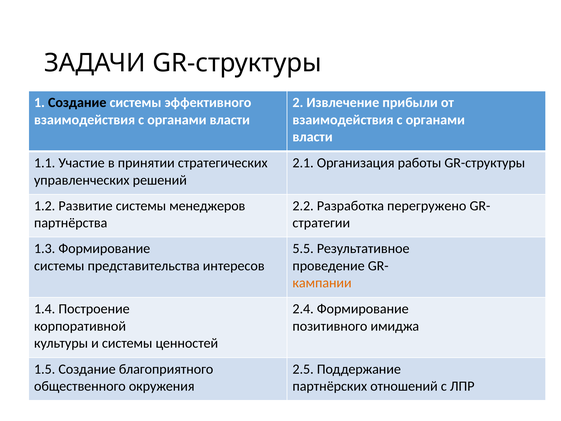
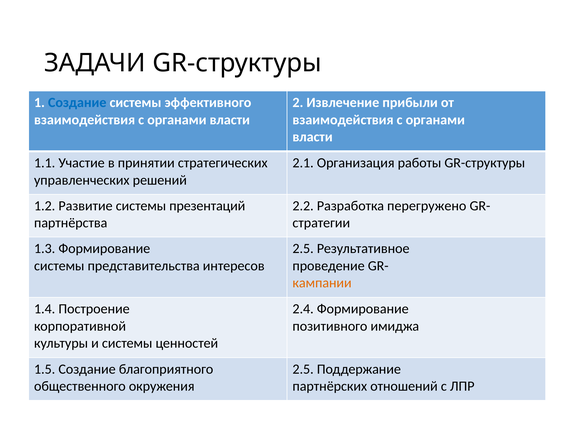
Создание colour: black -> blue (77, 103)
менеджеров: менеджеров -> презентаций (207, 206)
5.5: 5.5 -> 2.5 (303, 248)
